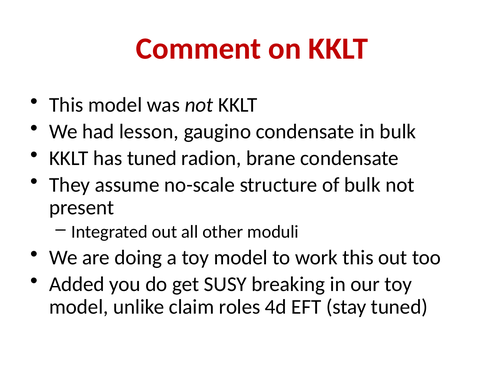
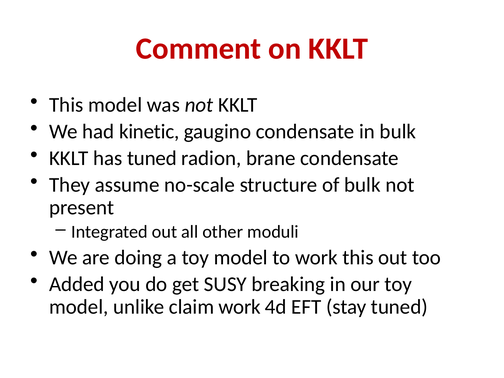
lesson: lesson -> kinetic (149, 131)
claim roles: roles -> work (240, 307)
